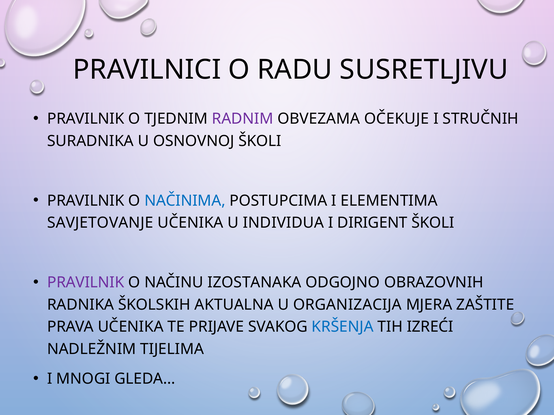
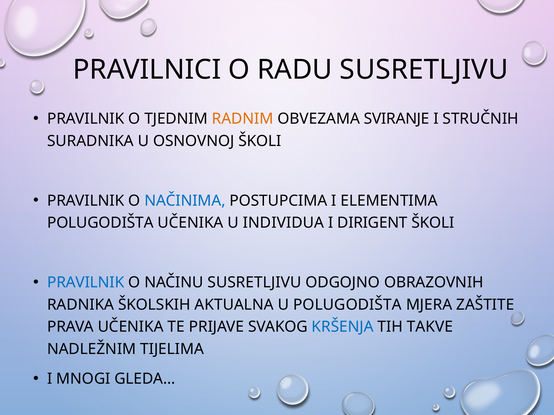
RADNIM colour: purple -> orange (243, 119)
OČEKUJE: OČEKUJE -> SVIRANJE (397, 119)
SAVJETOVANJE: SAVJETOVANJE -> POLUGODIŠTA (100, 223)
PRAVILNIK colour: purple -> blue (86, 283)
NAČINU IZOSTANAKA: IZOSTANAKA -> SUSRETLJIVU (254, 283)
U ORGANIZACIJA: ORGANIZACIJA -> POLUGODIŠTA (347, 305)
IZREĆI: IZREĆI -> TAKVE (430, 327)
